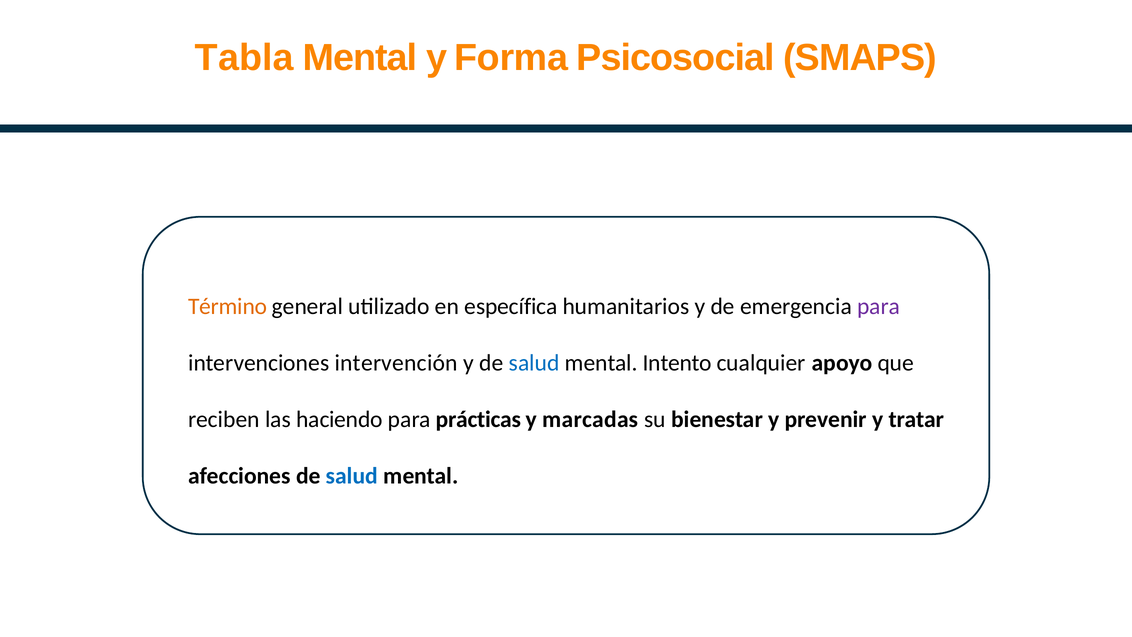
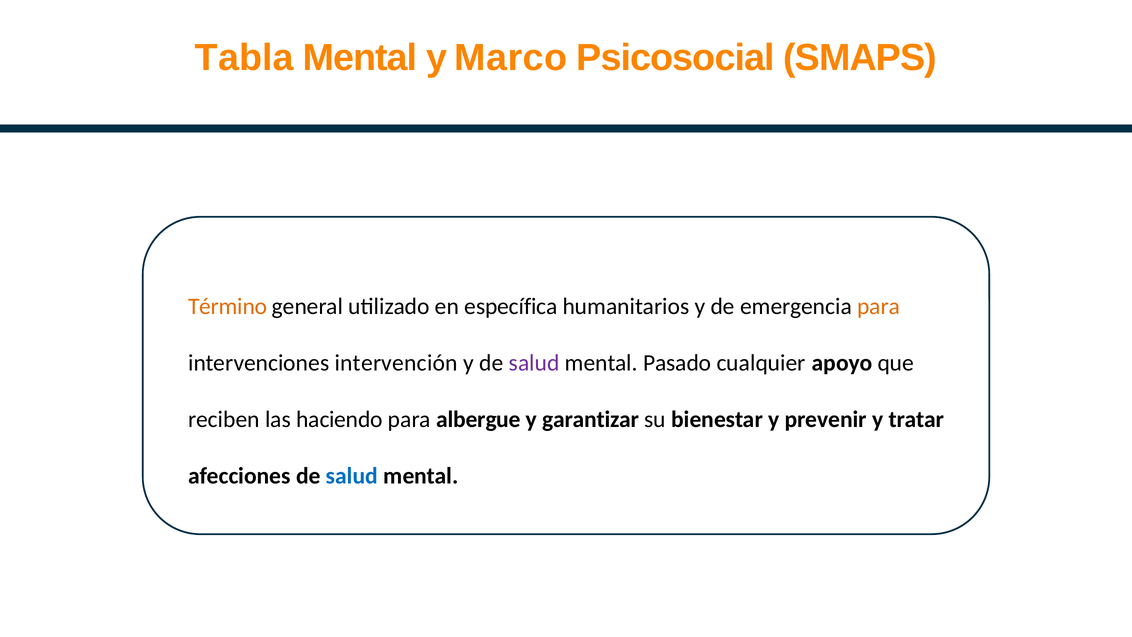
Forma: Forma -> Marco (511, 58)
para colour: purple -> orange (879, 306)
salud colour: blue -> purple (534, 363)
Intento: Intento -> Pasado (677, 363)
prácticas: prácticas -> albergue (479, 419)
marcadas: marcadas -> garantizar (591, 419)
